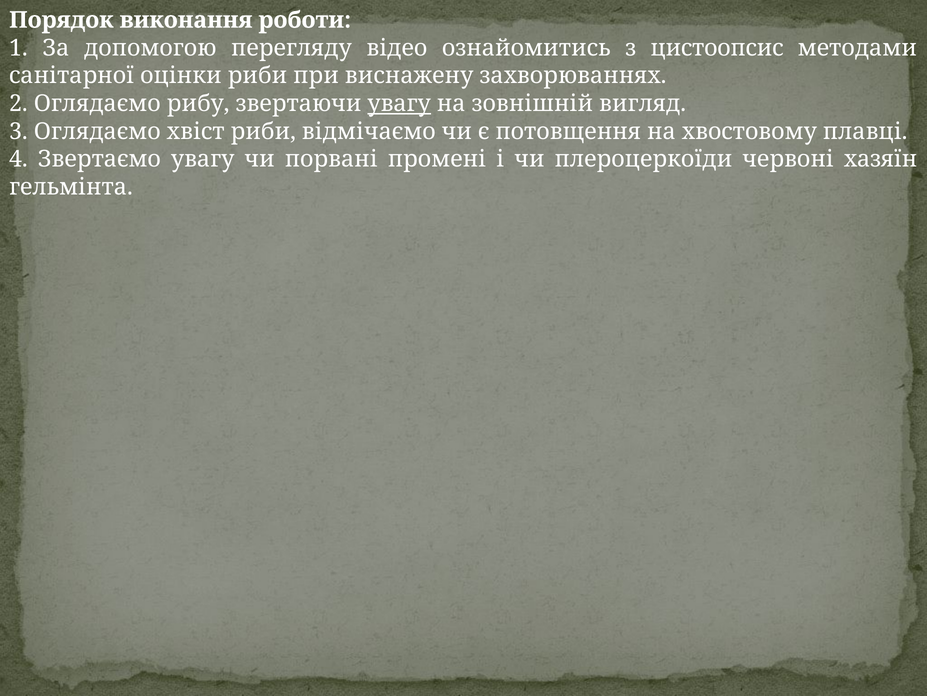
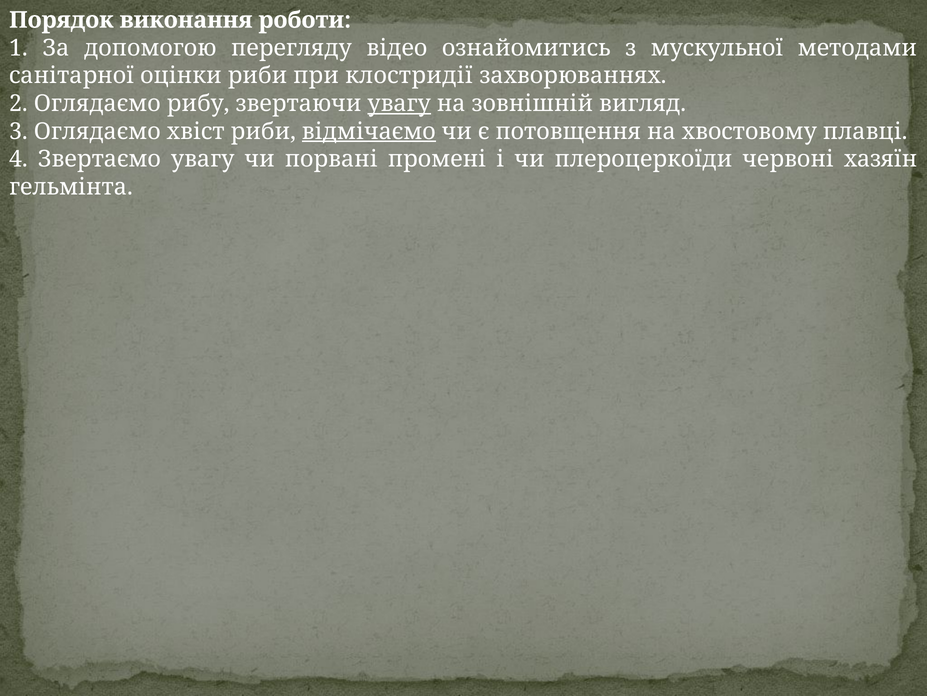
цистоопсис: цистоопсис -> мускульної (717, 48)
виснажену: виснажену -> клостридії (409, 76)
відмічаємо underline: none -> present (369, 131)
